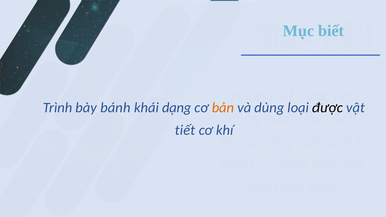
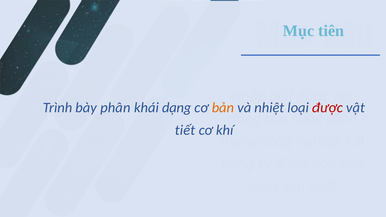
biết: biết -> tiên (331, 31)
bánh: bánh -> phân (115, 108)
dùng: dùng -> nhiệt (269, 108)
được colour: black -> red (328, 108)
